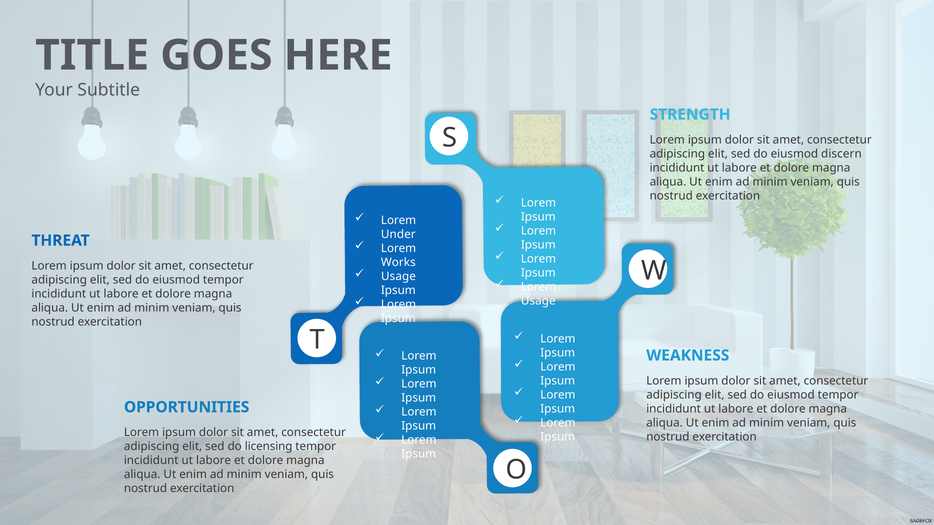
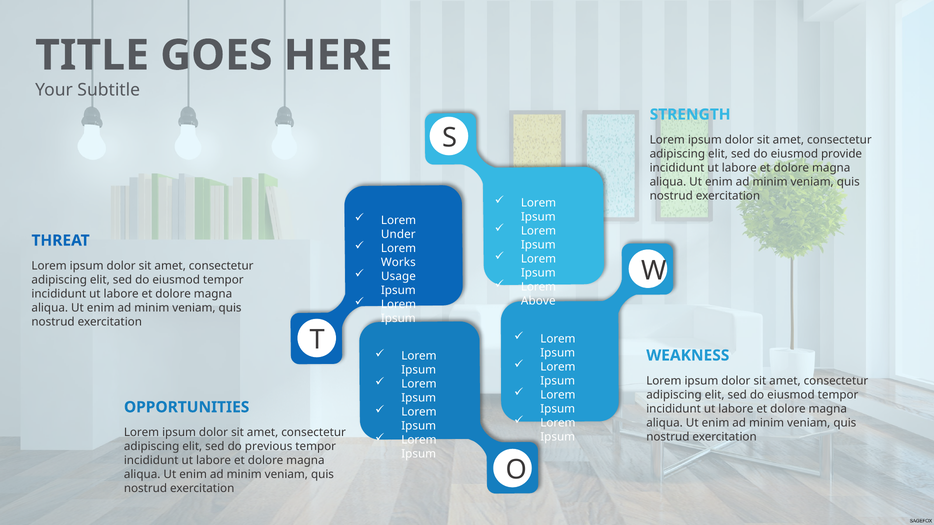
discern: discern -> provide (842, 154)
Usage: Usage -> Above (538, 301)
licensing: licensing -> previous (269, 447)
